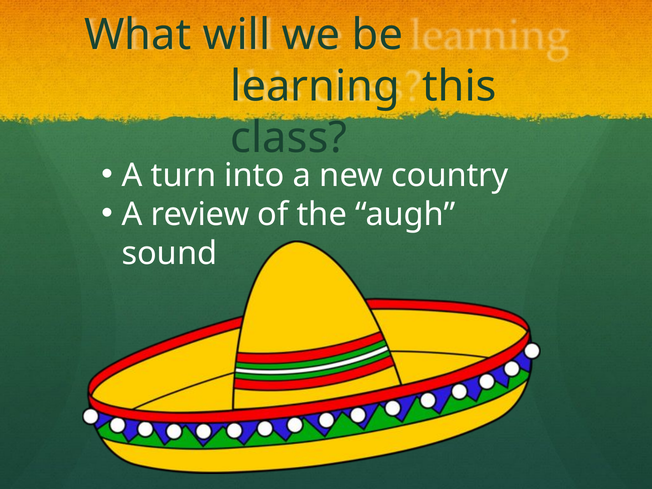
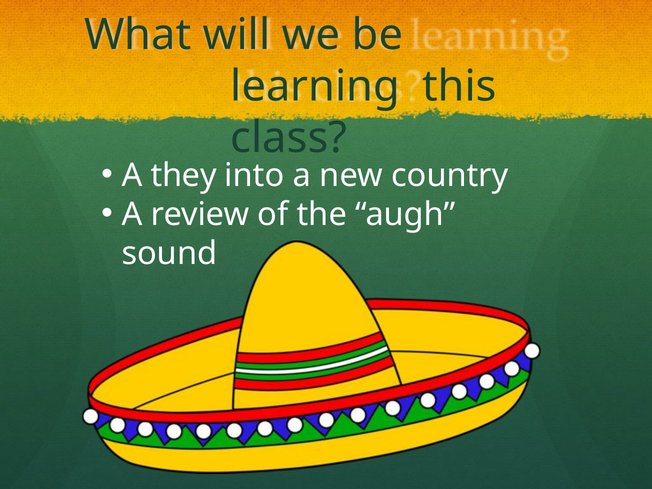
turn: turn -> they (184, 175)
